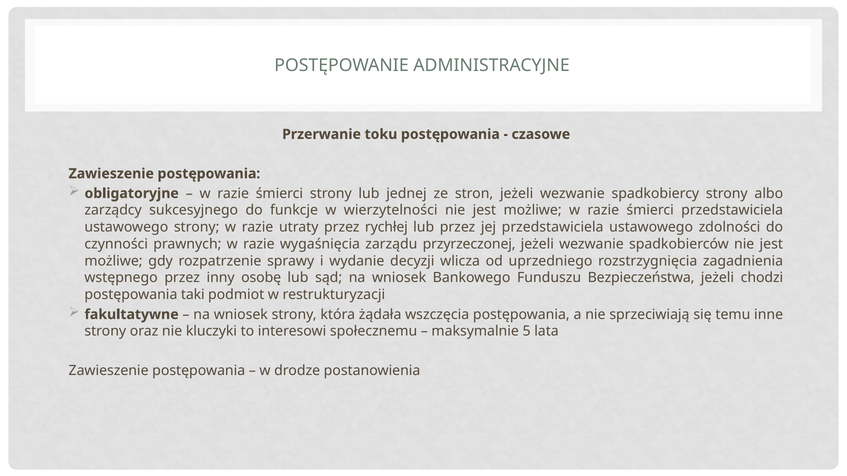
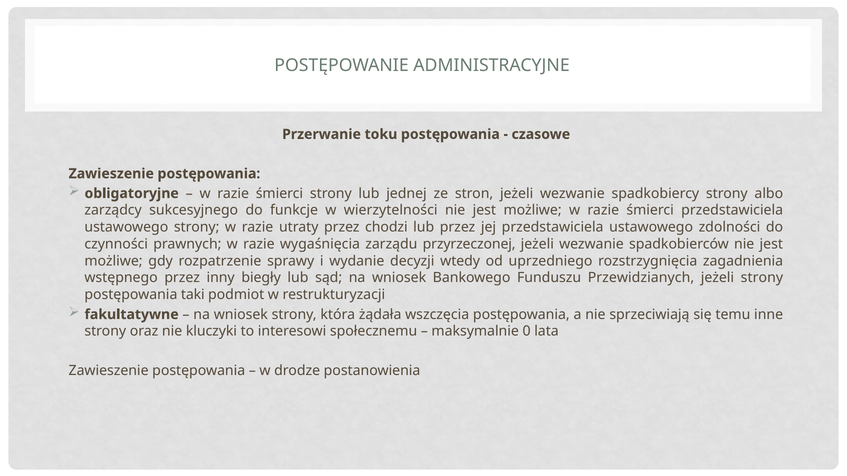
rychłej: rychłej -> chodzi (386, 227)
wlicza: wlicza -> wtedy (460, 261)
osobę: osobę -> biegły (261, 278)
Bezpieczeństwa: Bezpieczeństwa -> Przewidzianych (641, 278)
jeżeli chodzi: chodzi -> strony (762, 278)
5: 5 -> 0 (527, 332)
